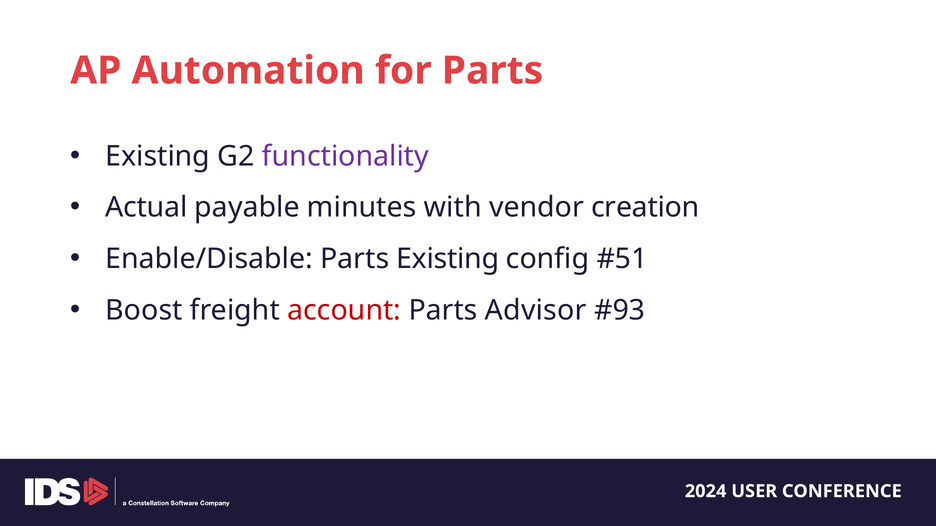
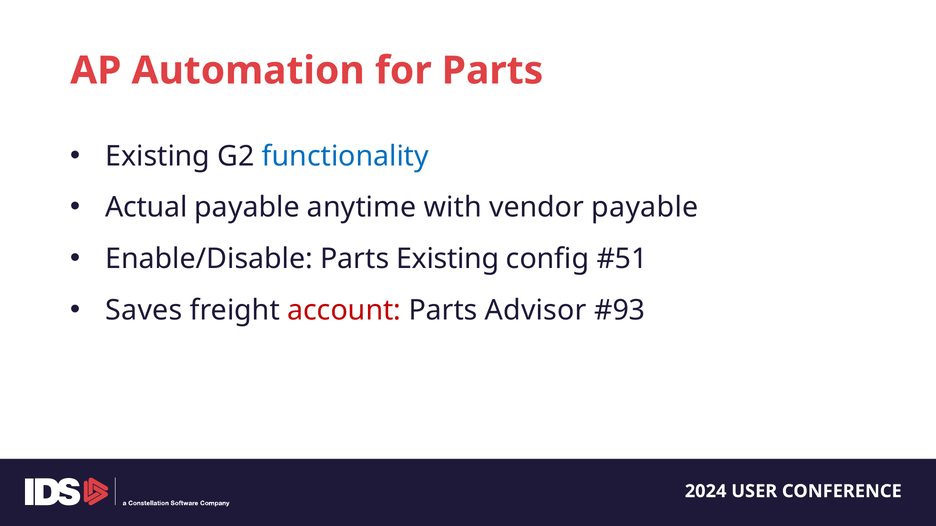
functionality colour: purple -> blue (345, 156)
minutes: minutes -> anytime (362, 208)
vendor creation: creation -> payable (645, 208)
Boost: Boost -> Saves (144, 311)
